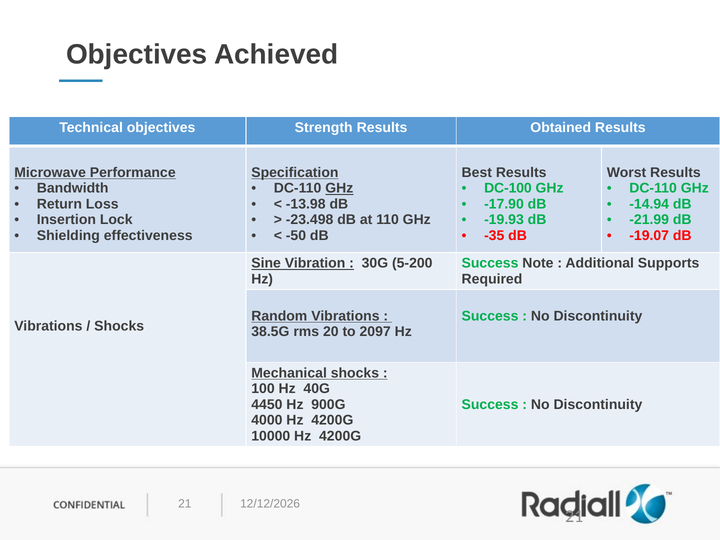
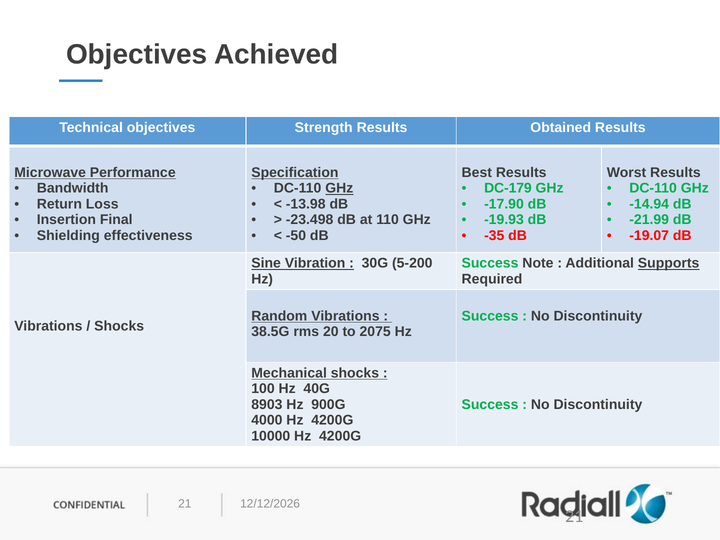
DC-100: DC-100 -> DC-179 (508, 188)
Lock: Lock -> Final (116, 220)
Supports underline: none -> present (669, 263)
2097: 2097 -> 2075 (375, 332)
4450: 4450 -> 8903 (267, 405)
